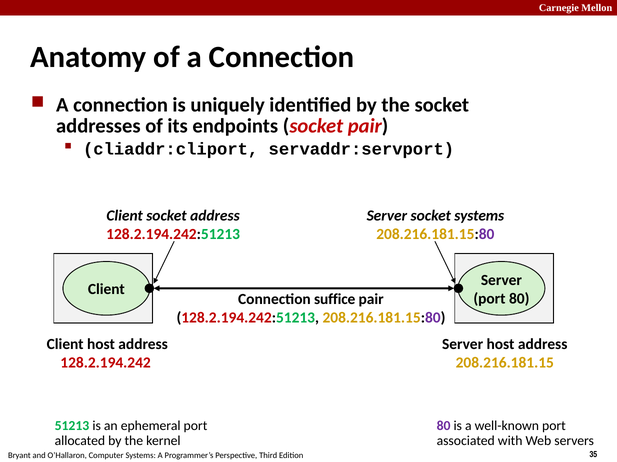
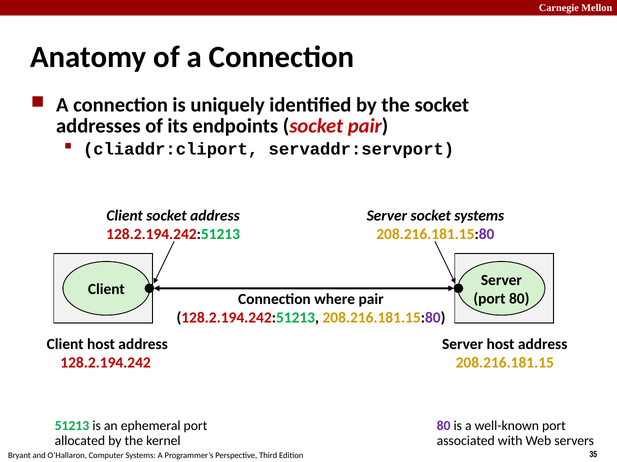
suffice: suffice -> where (335, 300)
